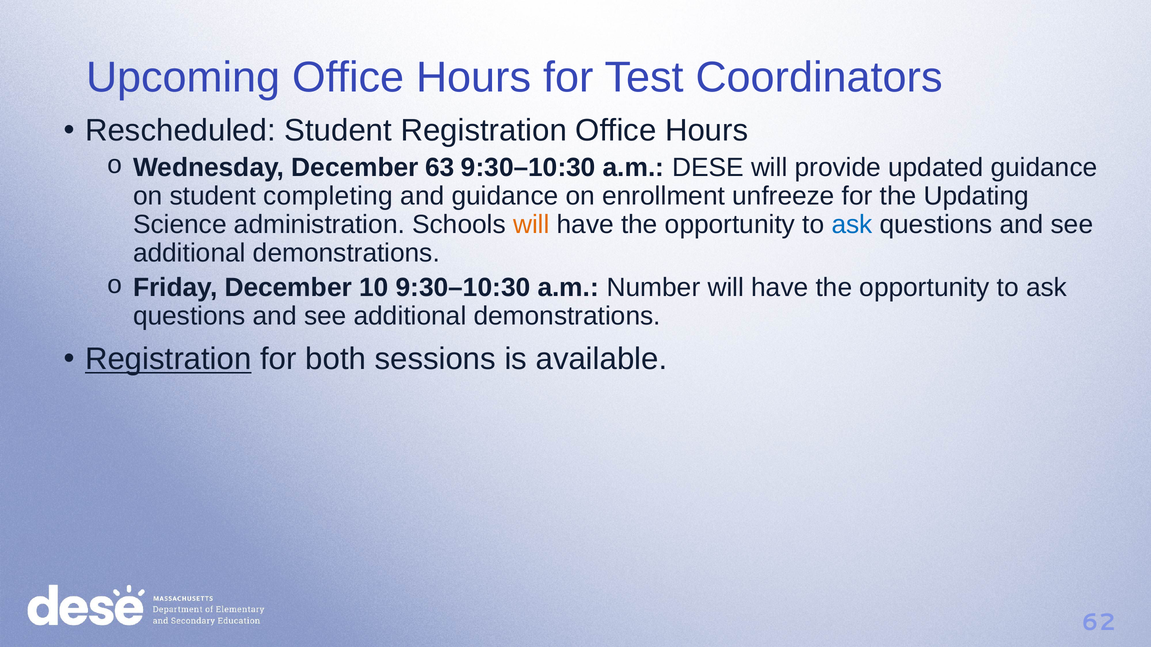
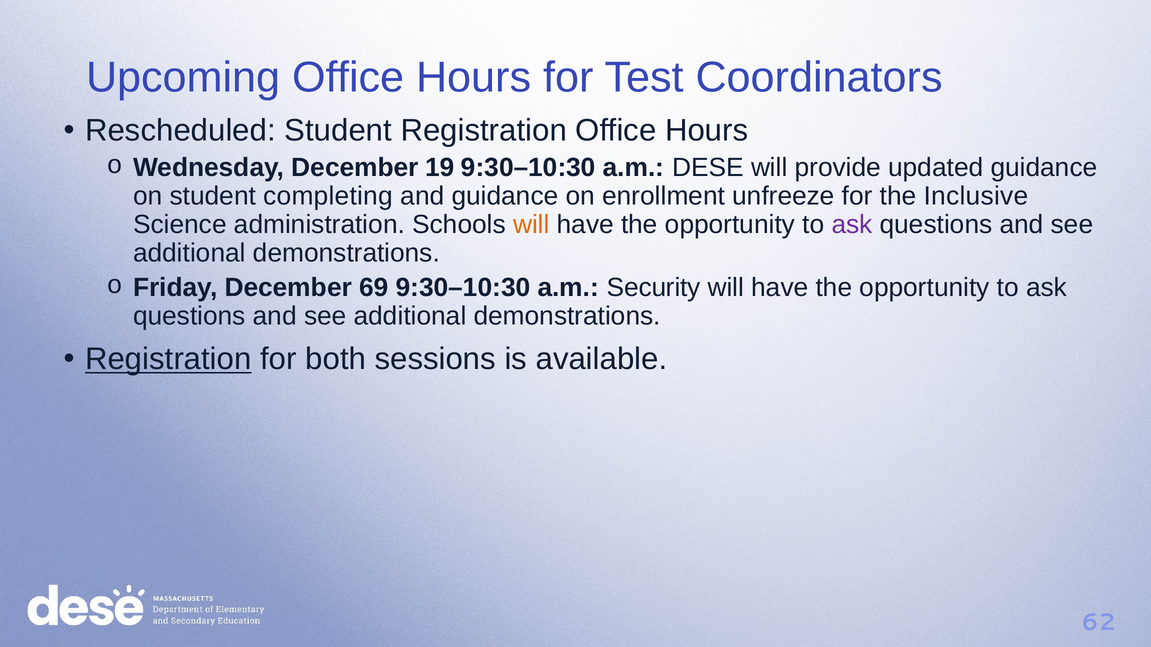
63: 63 -> 19 (440, 168)
Updating: Updating -> Inclusive (976, 196)
ask colour: blue -> purple (852, 225)
10: 10 -> 69 (374, 288)
Number: Number -> Security (654, 288)
